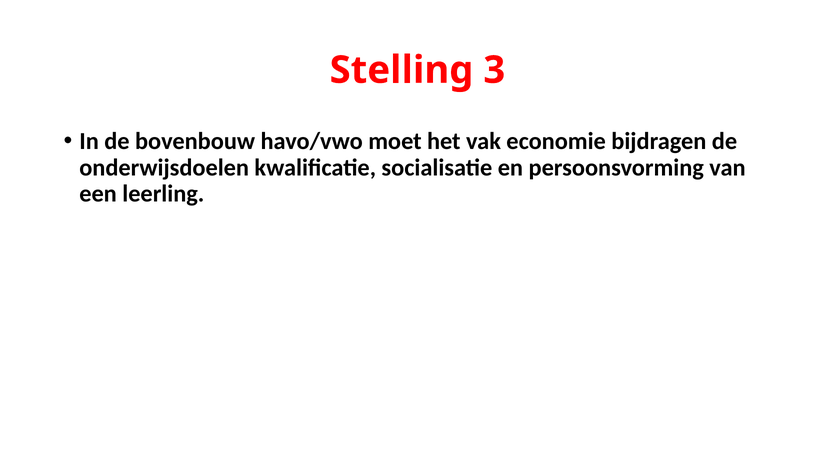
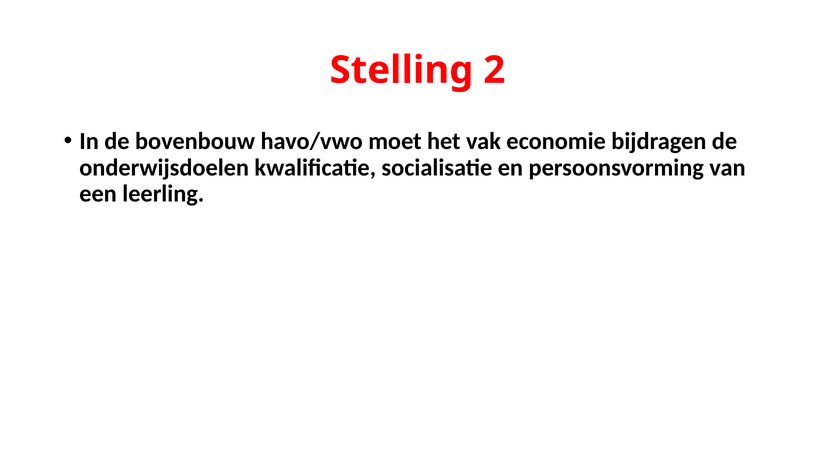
3: 3 -> 2 (494, 70)
